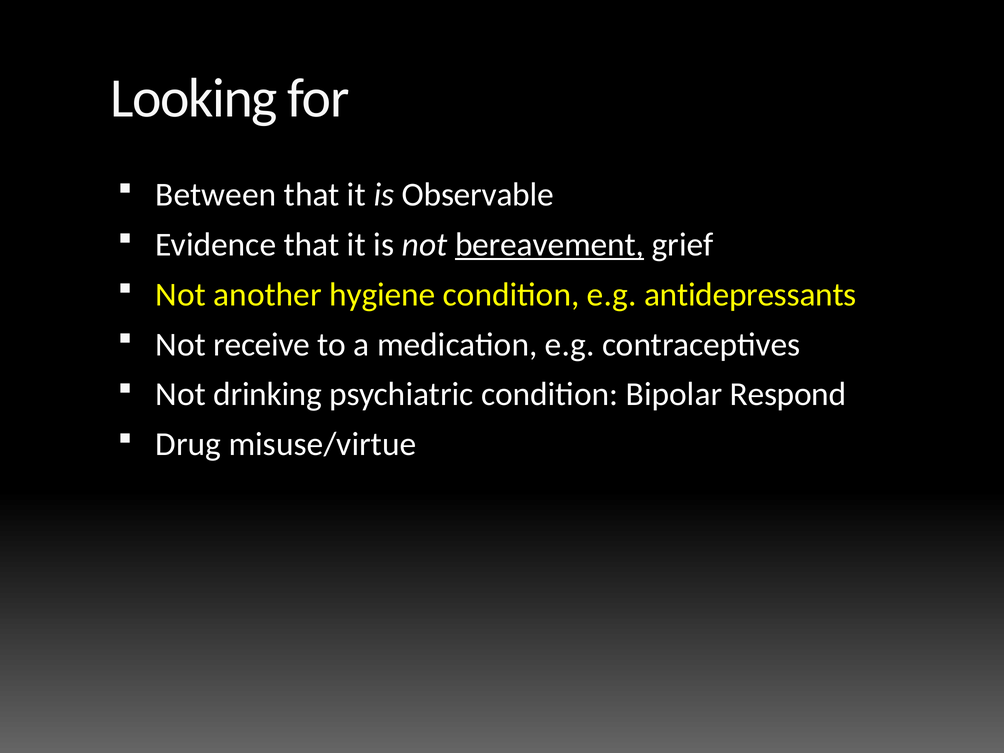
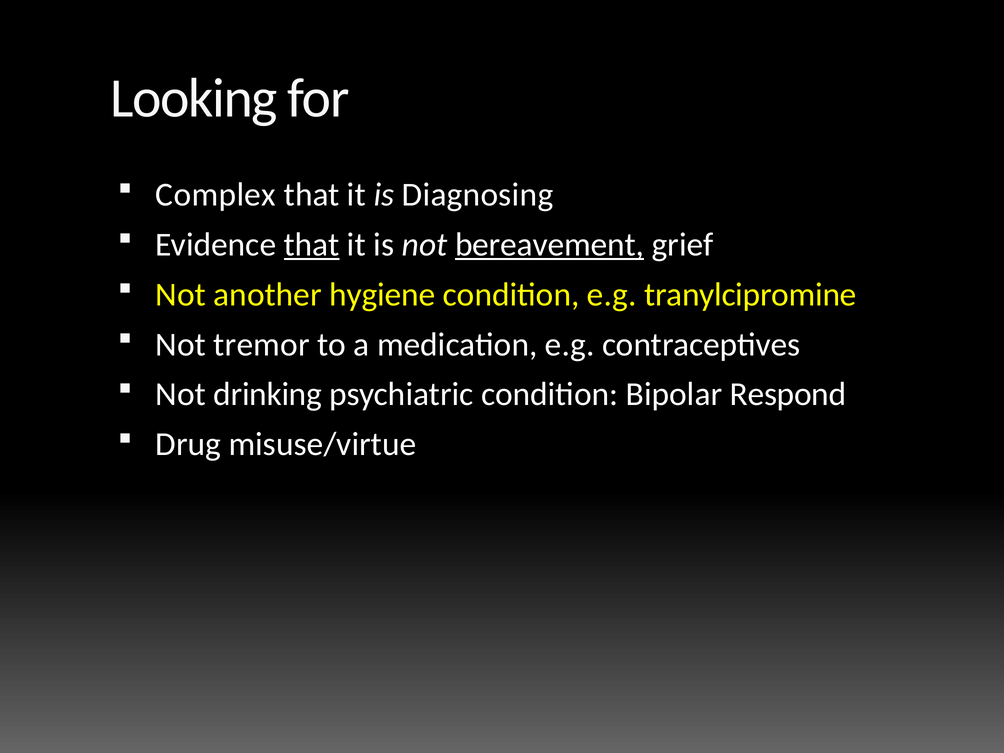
Between: Between -> Complex (216, 195)
Observable: Observable -> Diagnosing (478, 195)
that underline: none -> present (312, 245)
antidepressants: antidepressants -> tranylcipromine (750, 295)
receive: receive -> tremor (262, 344)
